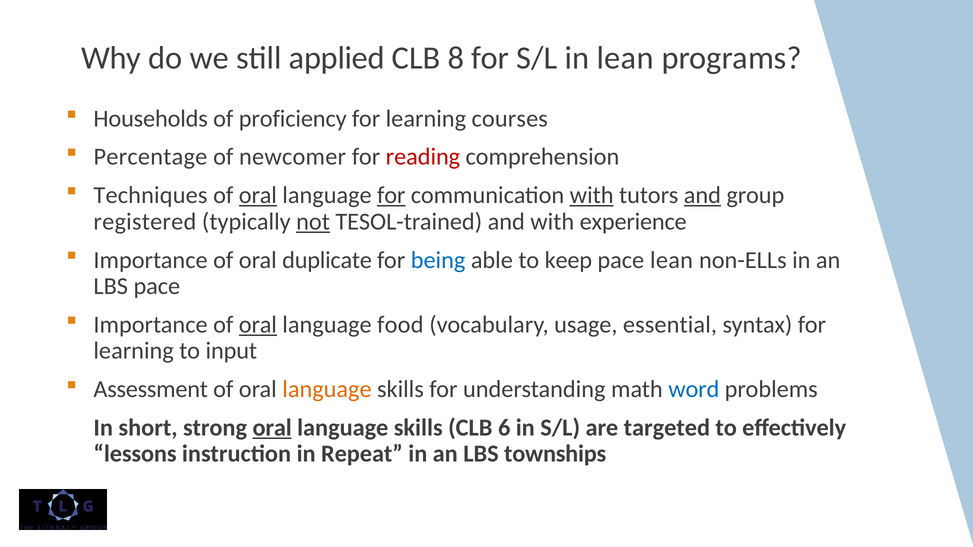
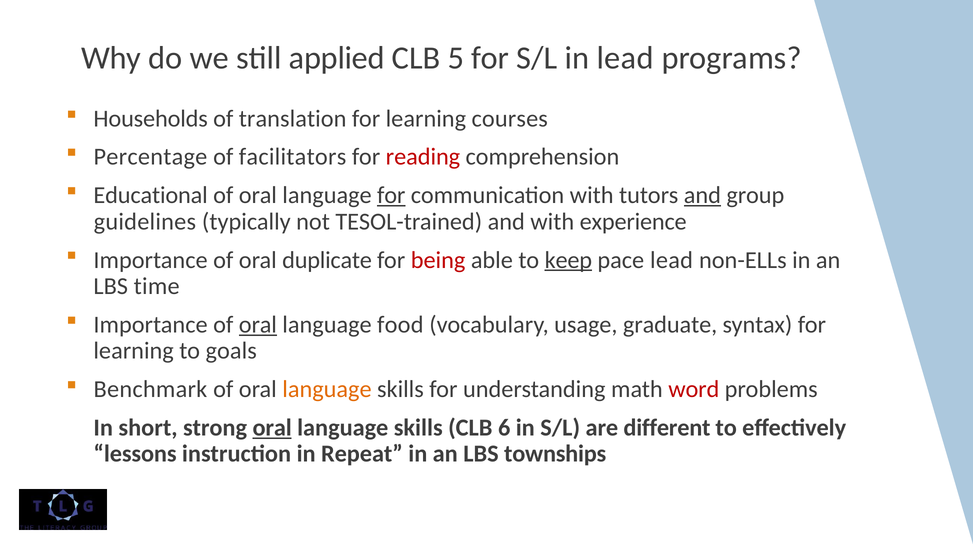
8: 8 -> 5 (456, 58)
in lean: lean -> lead (625, 58)
proficiency: proficiency -> translation (293, 119)
newcomer: newcomer -> facilitators (293, 157)
Techniques: Techniques -> Educational (151, 195)
oral underline: present -> none (258, 195)
with underline: present -> none (592, 195)
registered: registered -> guidelines (145, 222)
not underline: present -> none (313, 222)
being colour: blue -> red (438, 260)
keep underline: none -> present (568, 260)
pace lean: lean -> lead (672, 260)
LBS pace: pace -> time (157, 286)
essential: essential -> graduate (670, 325)
input: input -> goals (231, 351)
Assessment: Assessment -> Benchmark (150, 389)
word colour: blue -> red (694, 389)
targeted: targeted -> different (667, 428)
